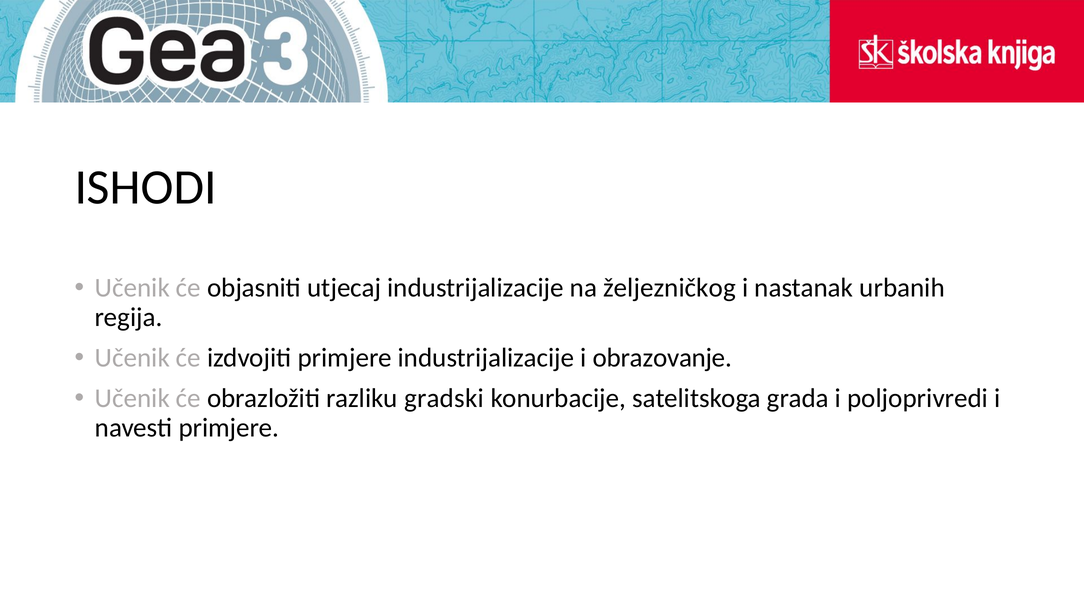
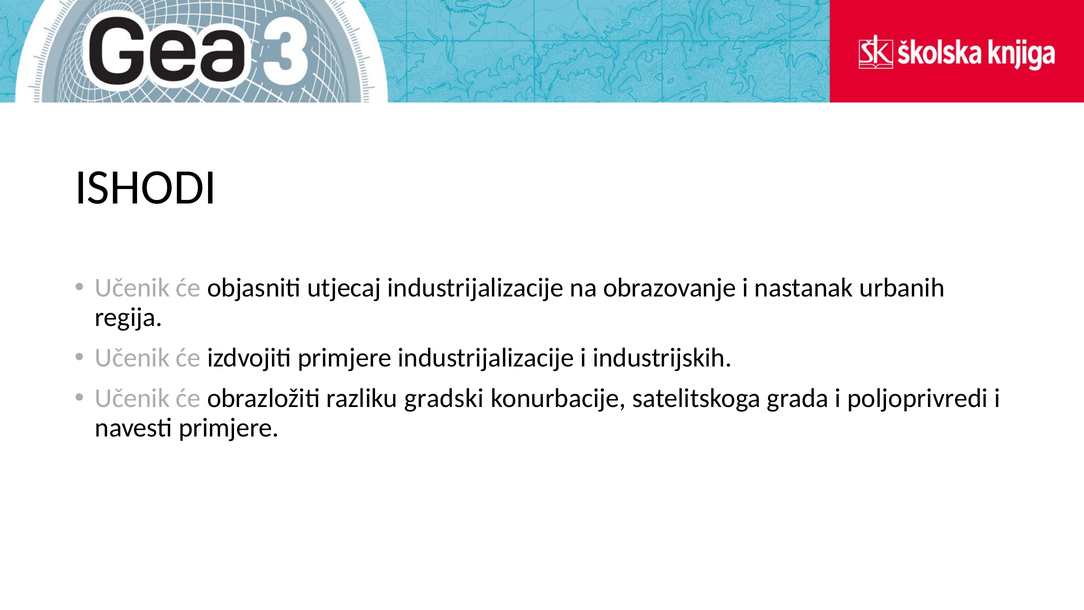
željezničkog: željezničkog -> obrazovanje (670, 288)
obrazovanje: obrazovanje -> industrijskih (662, 358)
